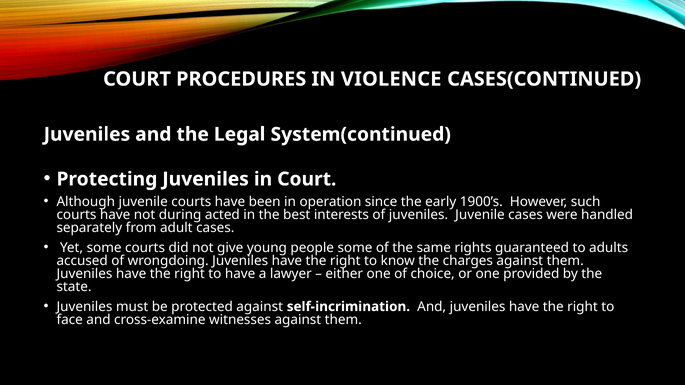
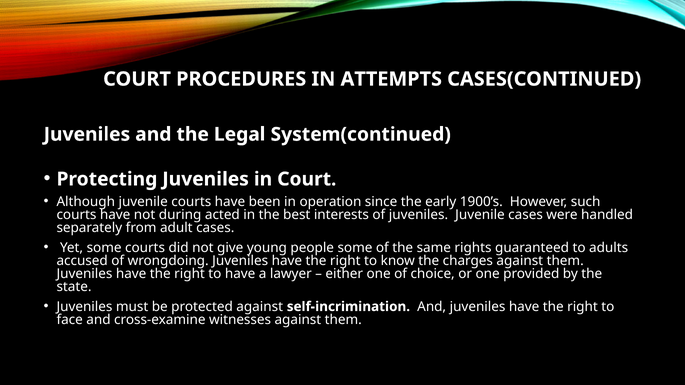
VIOLENCE: VIOLENCE -> ATTEMPTS (391, 79)
